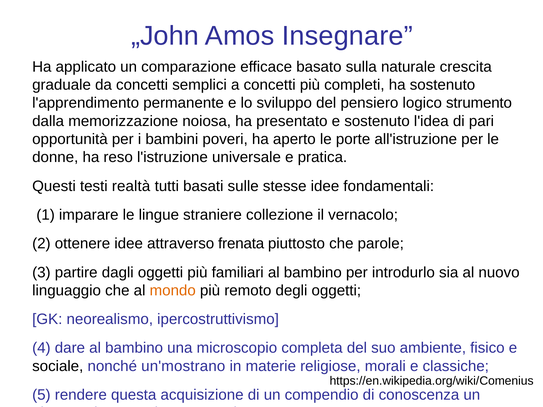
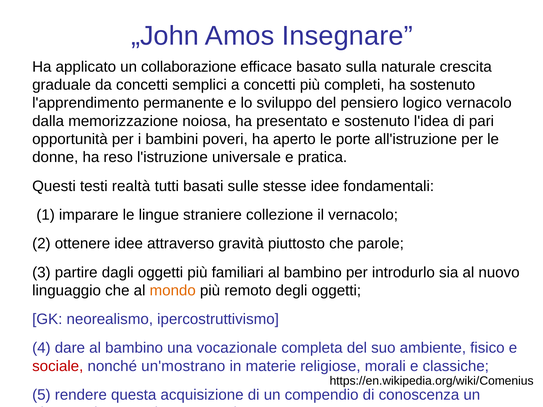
comparazione: comparazione -> collaborazione (189, 67)
logico strumento: strumento -> vernacolo (479, 103)
frenata: frenata -> gravità (241, 244)
microscopio: microscopio -> vocazionale (237, 348)
sociale colour: black -> red (58, 366)
